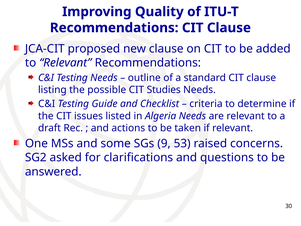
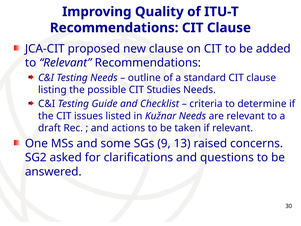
Algeria: Algeria -> Kužnar (161, 116)
53: 53 -> 13 (182, 143)
